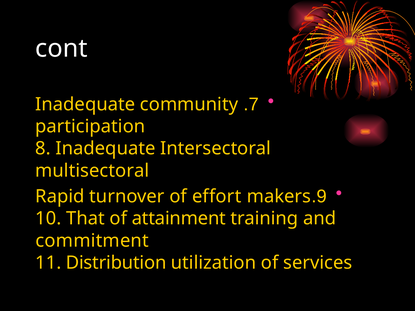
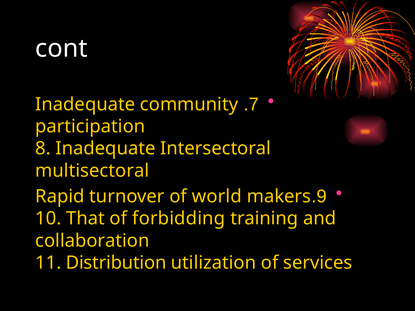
effort: effort -> world (217, 197)
attainment: attainment -> forbidding (179, 219)
commitment: commitment -> collaboration (92, 241)
